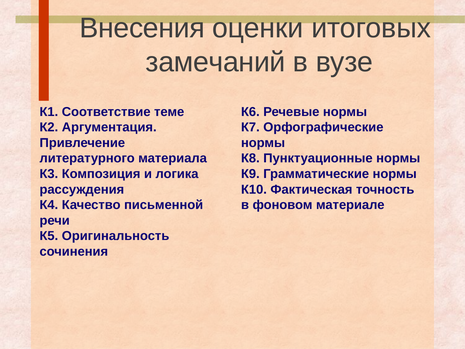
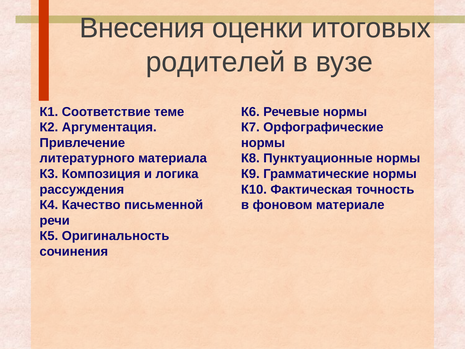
замечаний: замечаний -> родителей (216, 62)
